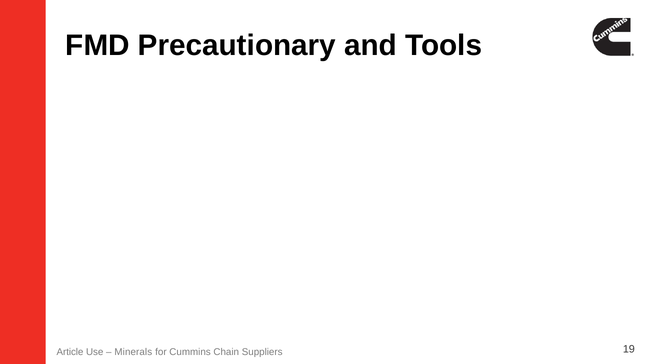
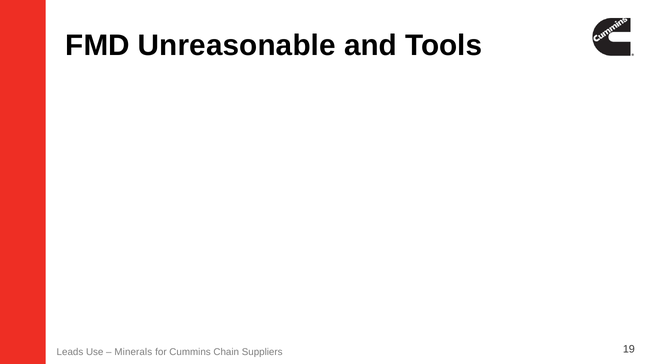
Precautionary: Precautionary -> Unreasonable (237, 46)
Article: Article -> Leads (70, 353)
